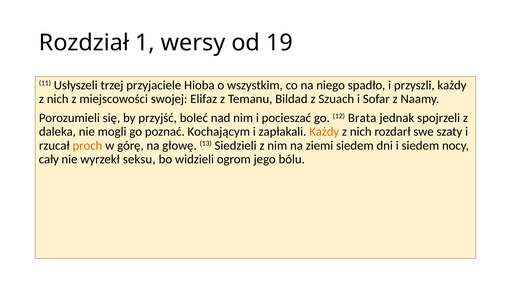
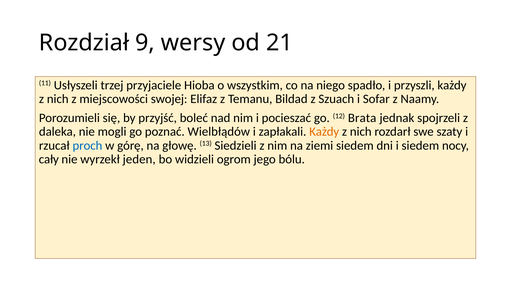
1: 1 -> 9 (145, 43)
19: 19 -> 21 (279, 43)
Kochającym: Kochającym -> Wielbłądów (219, 132)
proch colour: orange -> blue (87, 146)
seksu: seksu -> jeden (139, 160)
